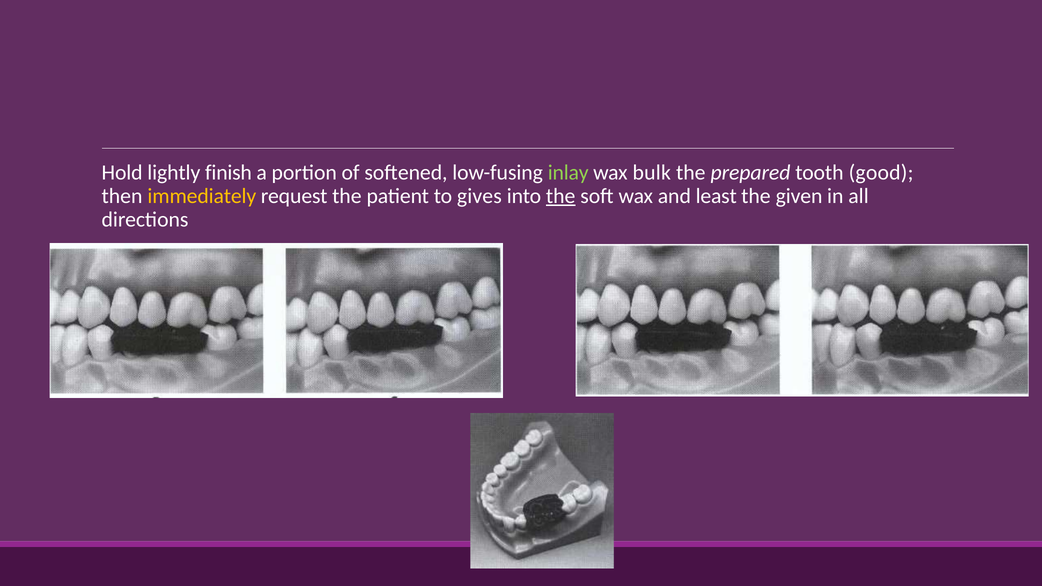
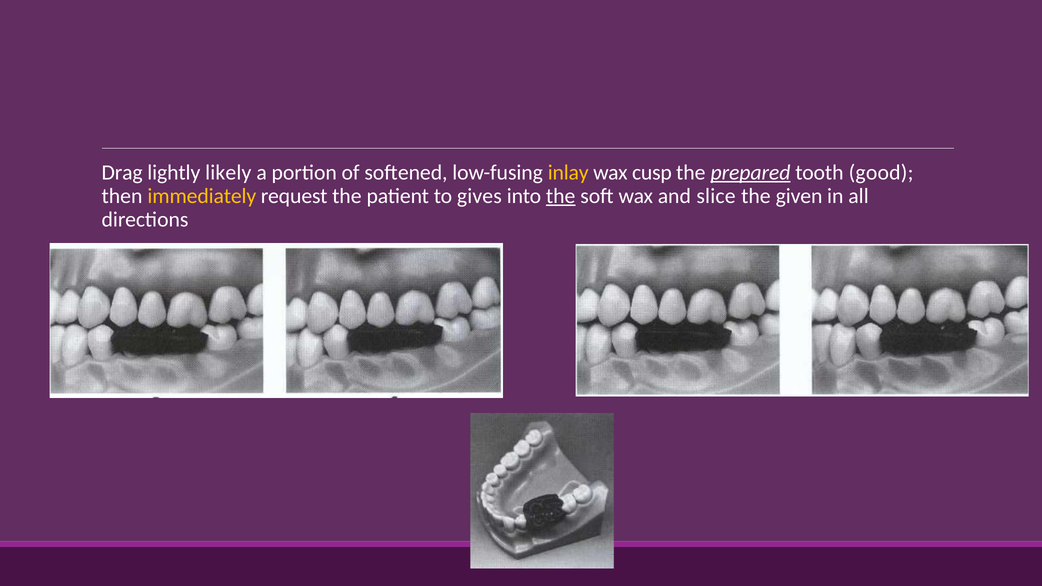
Hold: Hold -> Drag (122, 173)
finish: finish -> likely (228, 173)
inlay colour: light green -> yellow (568, 173)
bulk: bulk -> cusp (652, 173)
prepared underline: none -> present (750, 173)
least: least -> slice (716, 196)
